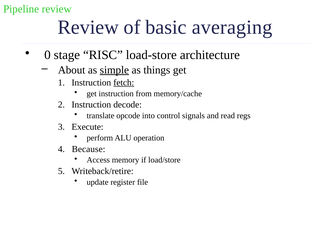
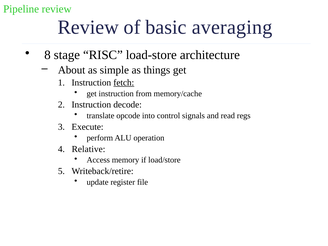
0: 0 -> 8 (47, 55)
simple underline: present -> none (114, 70)
Because: Because -> Relative (89, 149)
